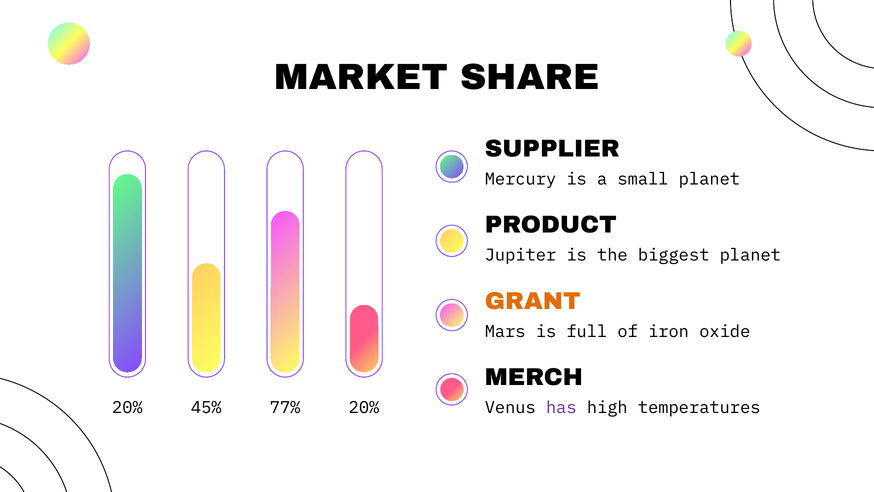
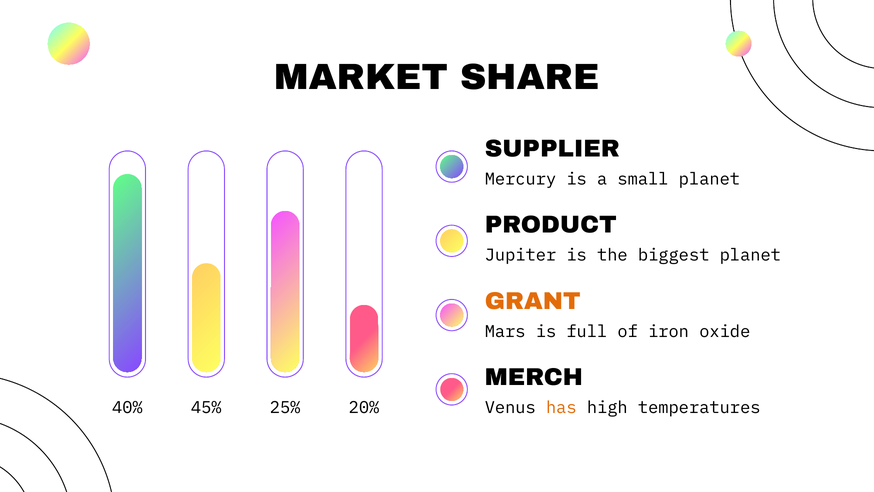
has colour: purple -> orange (561, 407)
20%: 20% -> 40% (127, 408)
77%: 77% -> 25% (285, 408)
